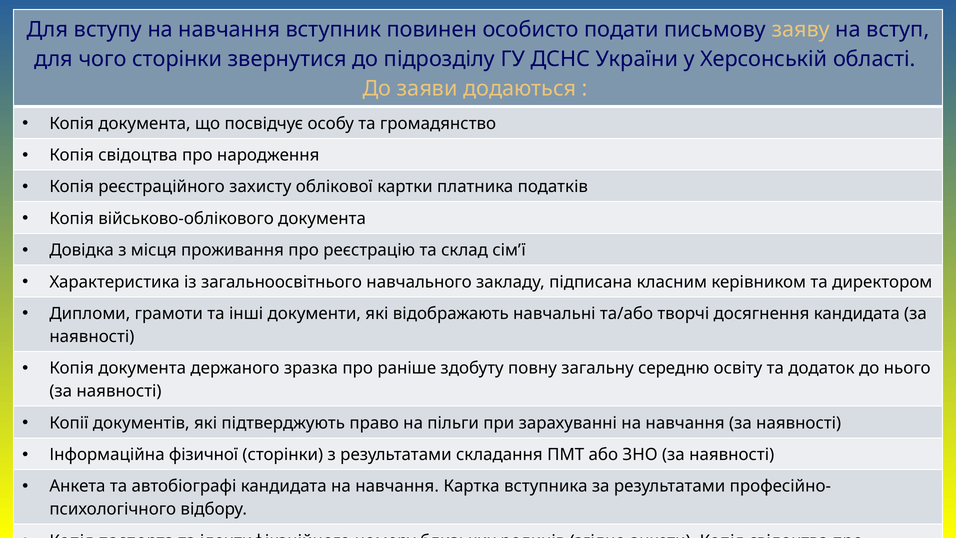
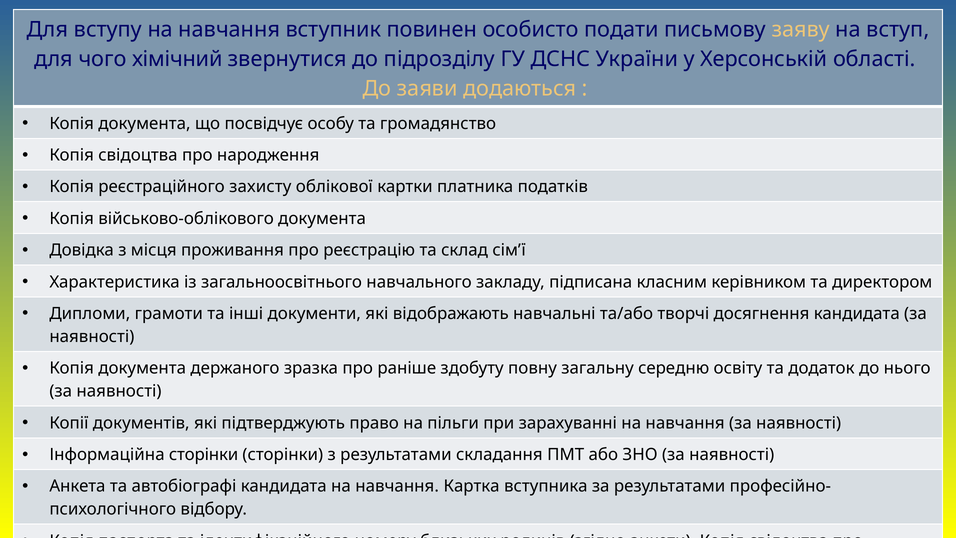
чого сторінки: сторінки -> хімічний (177, 59)
Інформаційна фізичної: фізичної -> сторінки (204, 455)
